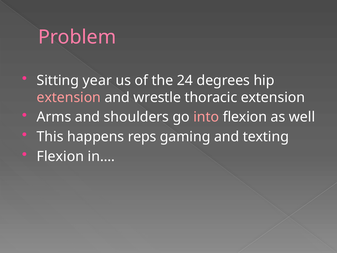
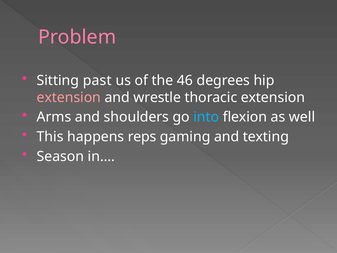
year: year -> past (97, 80)
24: 24 -> 46 (185, 80)
into colour: pink -> light blue (206, 117)
Flexion: Flexion -> Season (60, 156)
